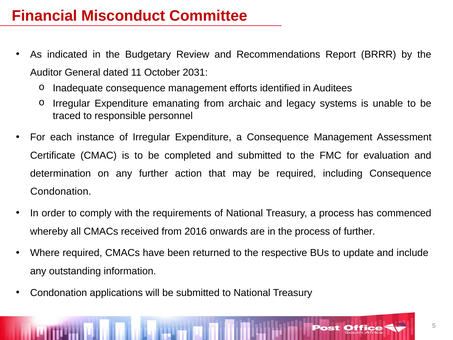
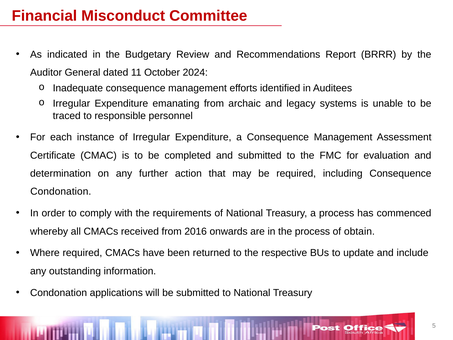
2031: 2031 -> 2024 (195, 72)
of further: further -> obtain (359, 231)
